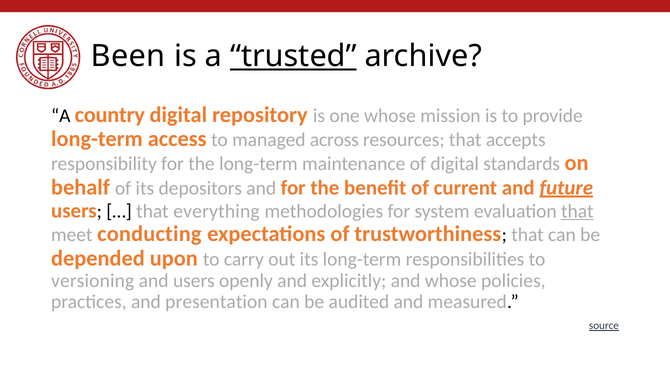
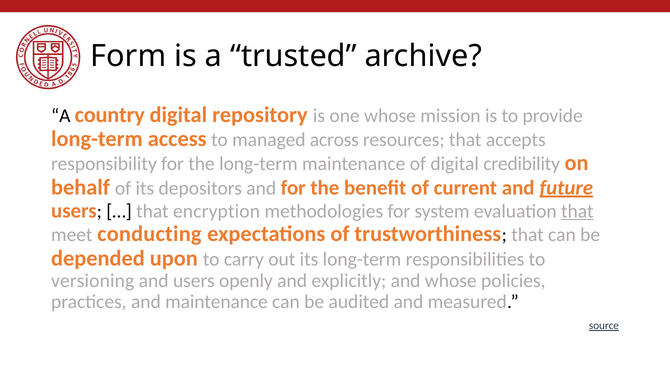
Been: Been -> Form (128, 56)
trusted underline: present -> none (293, 56)
standards: standards -> credibility (522, 164)
everything: everything -> encryption (217, 211)
and presentation: presentation -> maintenance (217, 302)
